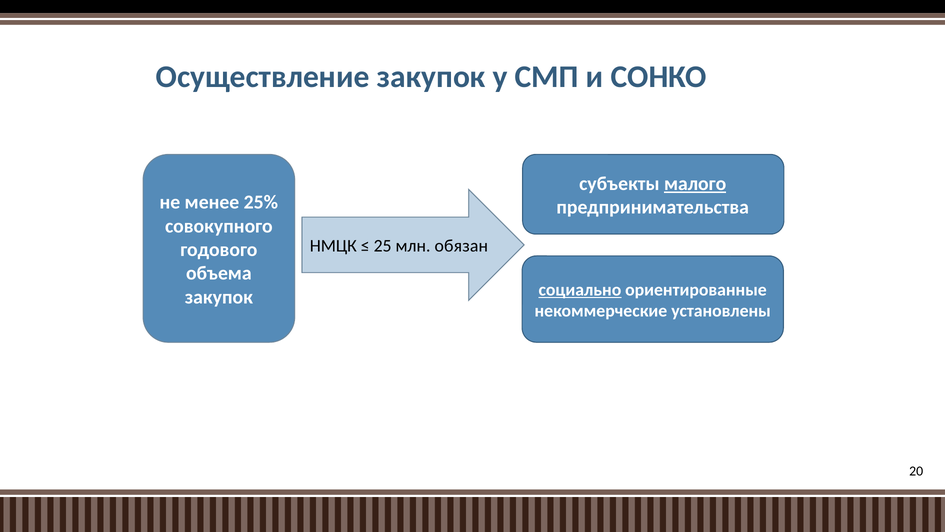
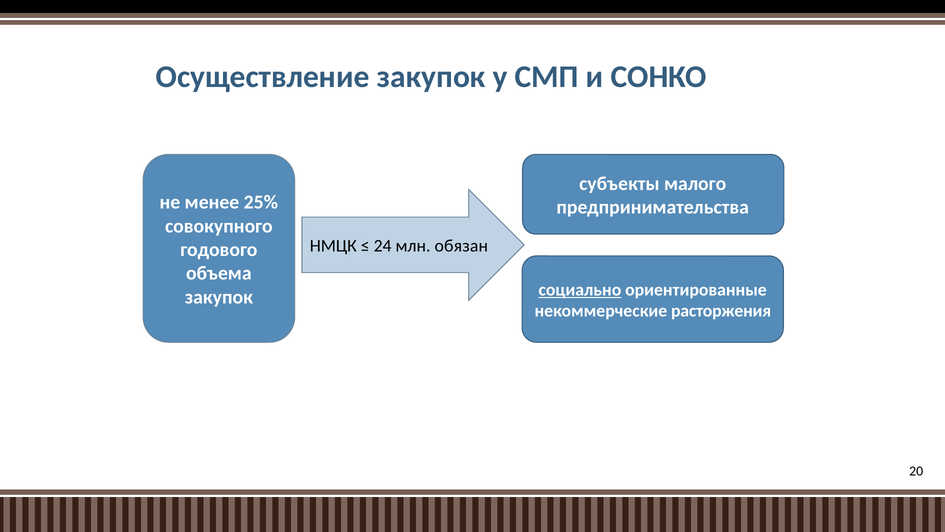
малого underline: present -> none (695, 184)
25: 25 -> 24 (383, 246)
установлены: установлены -> расторжения (721, 311)
